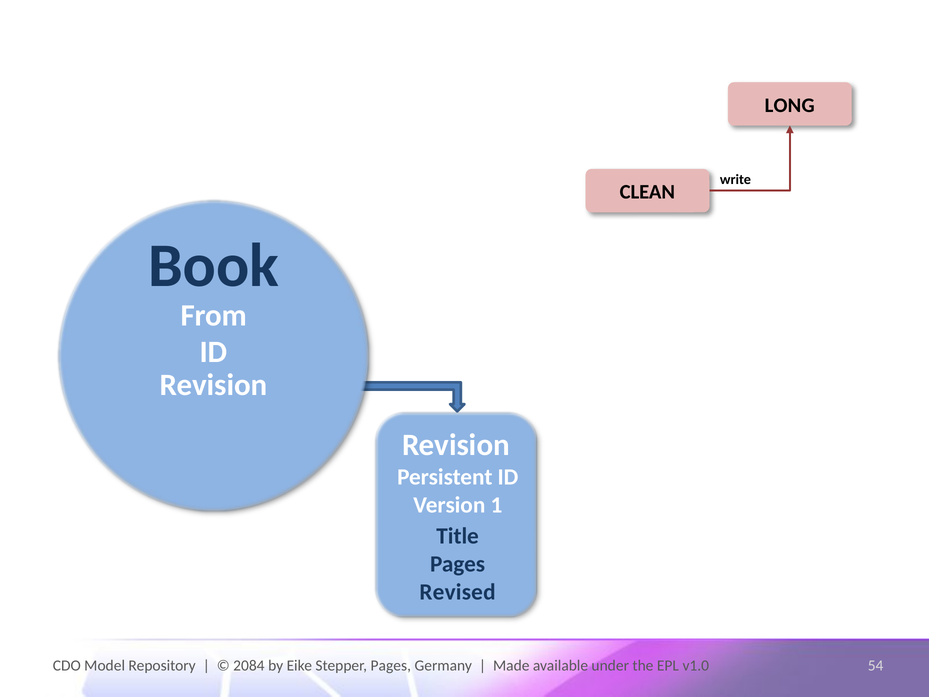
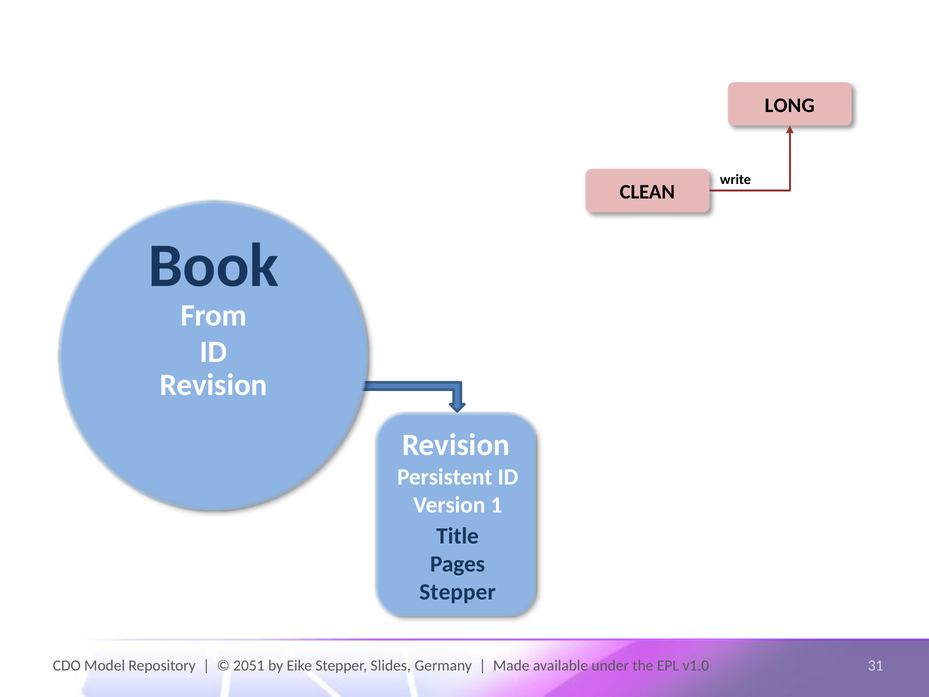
Revised: Revised -> Stepper (458, 592)
2084: 2084 -> 2051 (249, 665)
Stepper Pages: Pages -> Slides (391, 665)
54: 54 -> 31 (876, 665)
